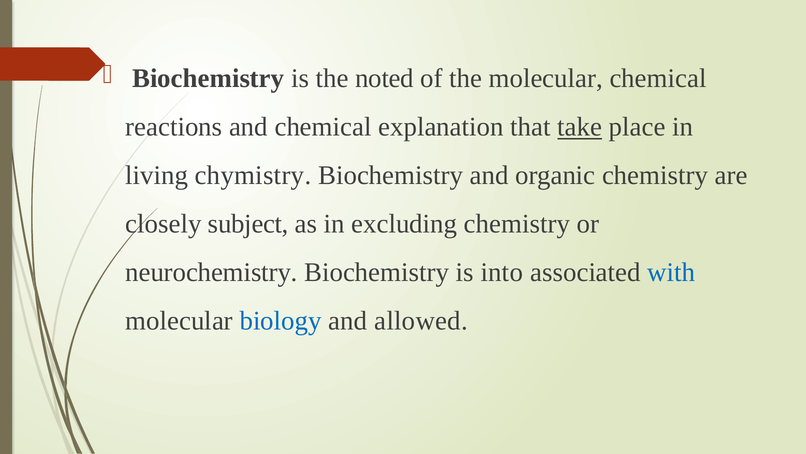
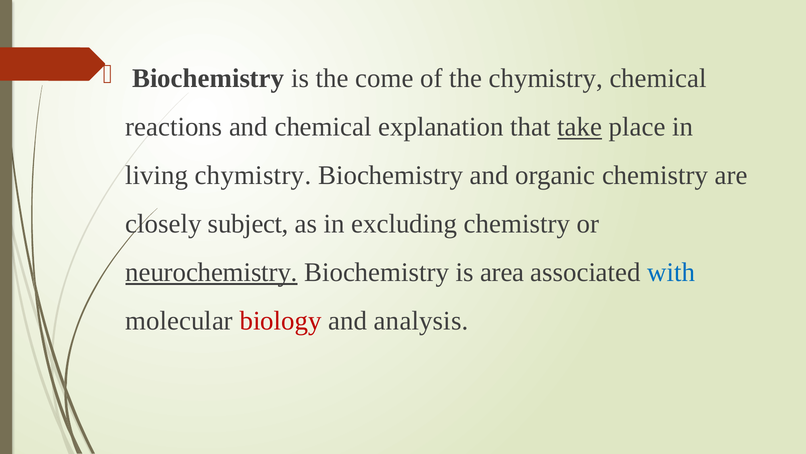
noted: noted -> come (384, 78)
the molecular: molecular -> chymistry (546, 78)
neurochemistry underline: none -> present (212, 272)
into: into -> area (502, 272)
biology colour: blue -> red (281, 320)
allowed: allowed -> analysis (421, 320)
